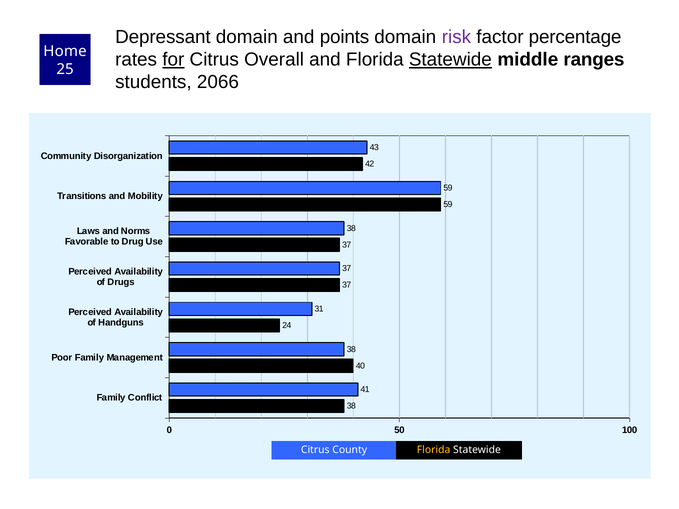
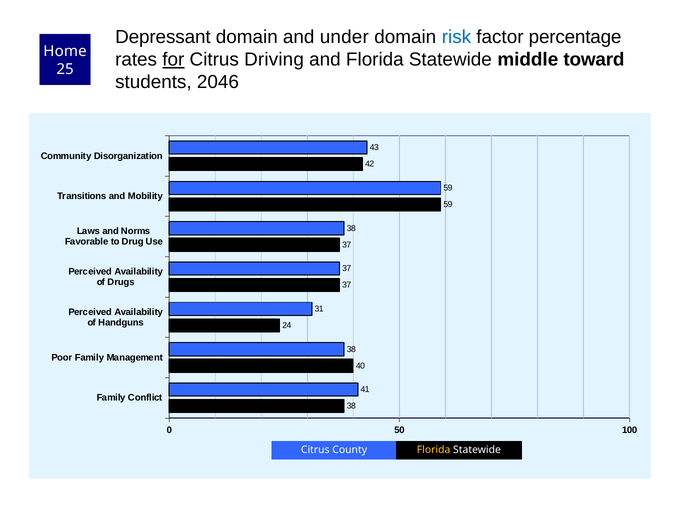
points: points -> under (344, 37)
risk colour: purple -> blue (456, 37)
Overall: Overall -> Driving (274, 60)
Statewide underline: present -> none (450, 60)
ranges: ranges -> toward (594, 60)
2066: 2066 -> 2046 (218, 82)
